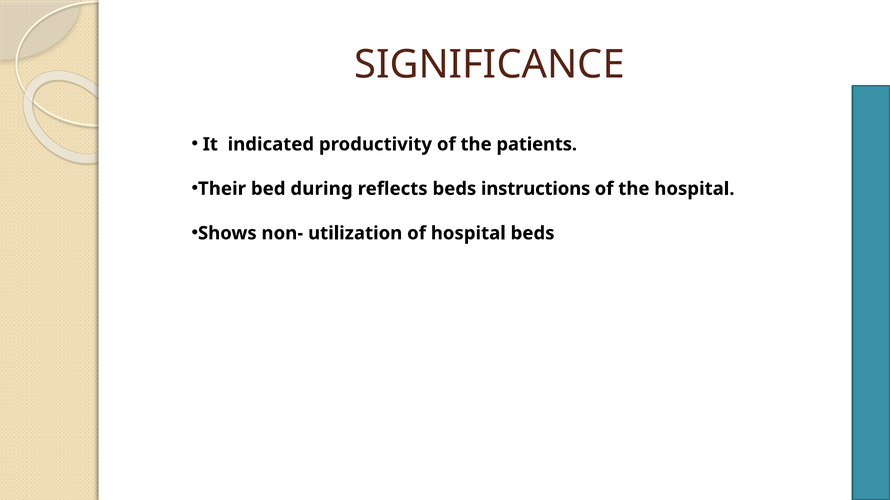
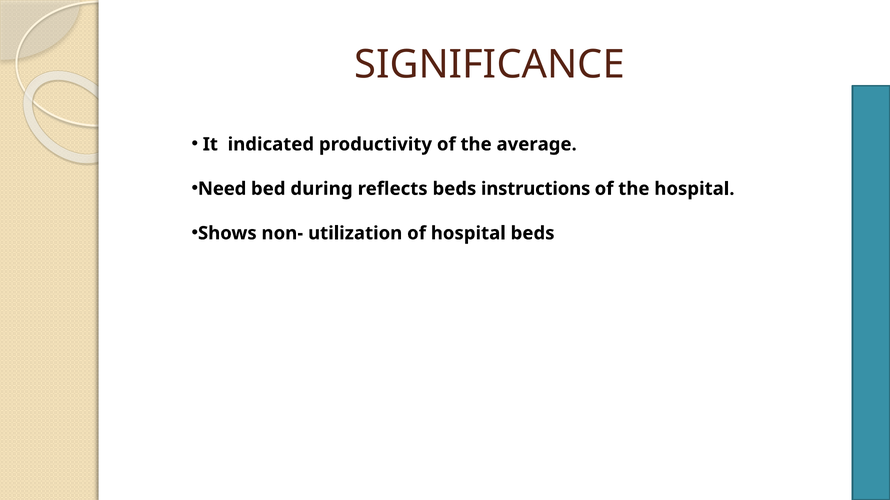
patients: patients -> average (537, 144)
Their: Their -> Need (222, 189)
